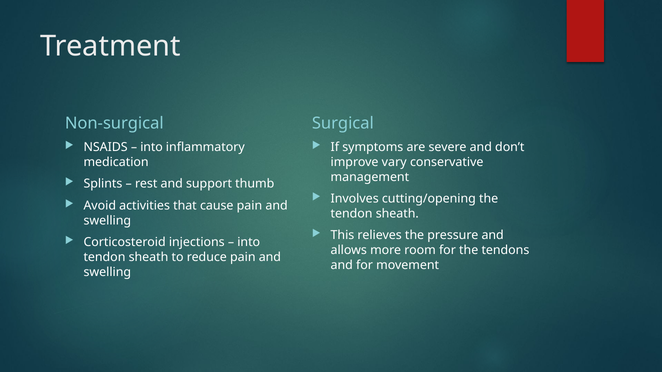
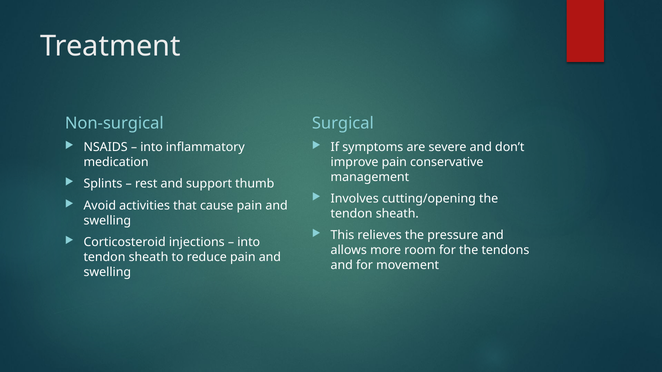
improve vary: vary -> pain (394, 162)
